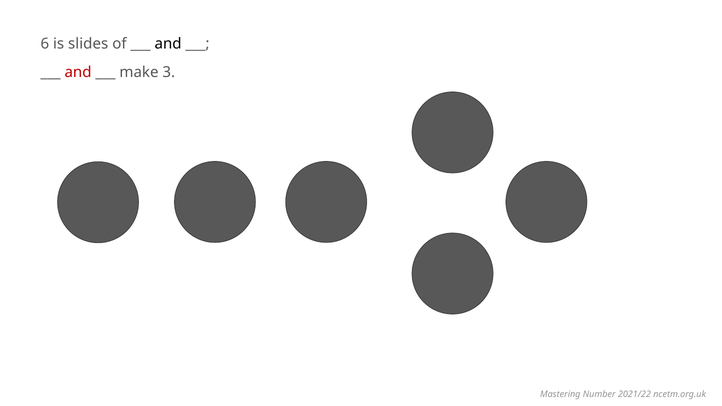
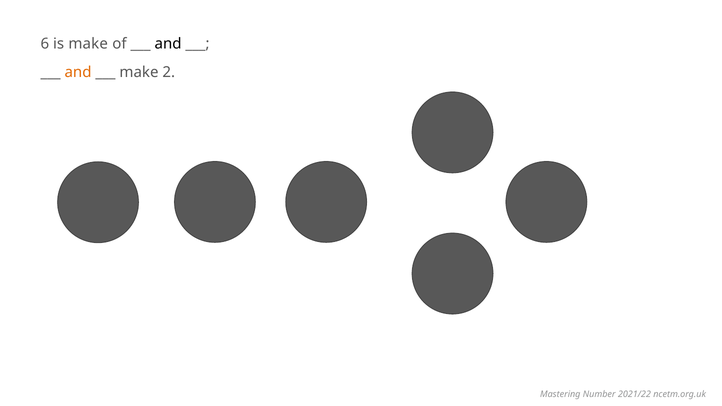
is slides: slides -> make (88, 44)
and colour: red -> orange (78, 73)
3: 3 -> 2 (169, 73)
